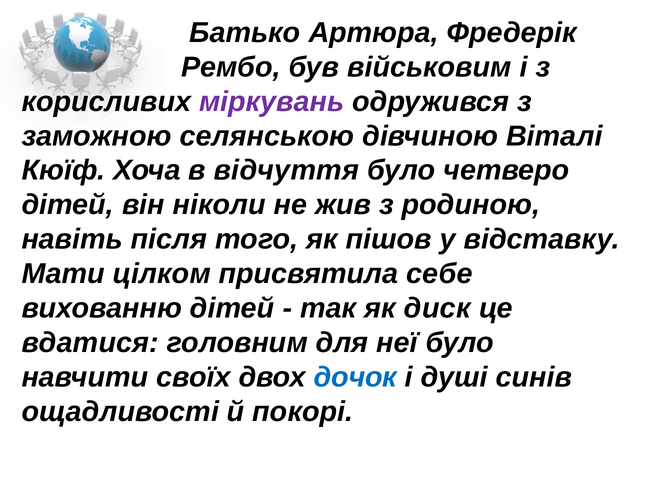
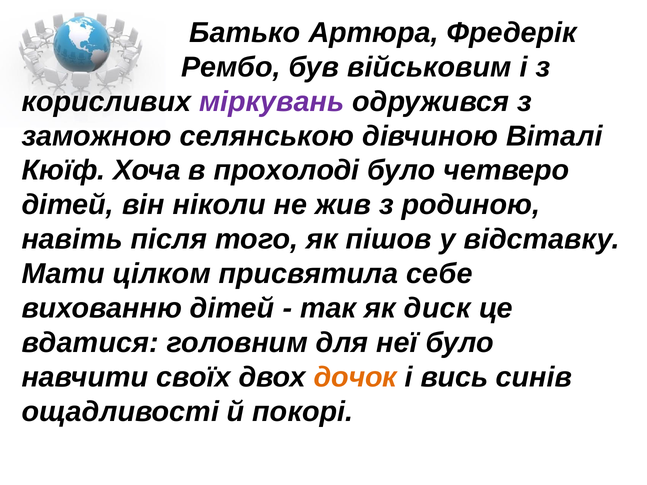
відчуття: відчуття -> прохолоді (287, 171)
дочок colour: blue -> orange (355, 378)
душі: душі -> вись (454, 378)
